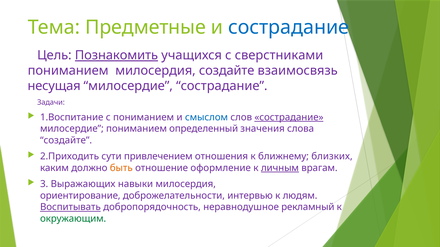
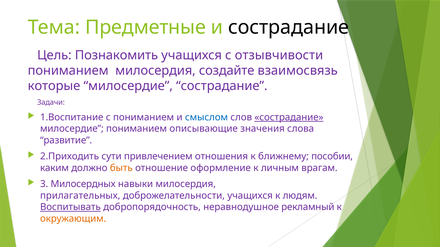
сострадание colour: blue -> black (289, 27)
Познакомить underline: present -> none (116, 55)
сверстниками: сверстниками -> отзывчивости (279, 55)
несущая: несущая -> которые (54, 86)
определенный: определенный -> описывающие (204, 129)
создайте: создайте -> развитие (66, 141)
близких: близких -> пособии (332, 157)
личным underline: present -> none (280, 168)
Выражающих: Выражающих -> Милосердных (83, 184)
ориентирование: ориентирование -> прилагательных (80, 196)
доброжелательности интервью: интервью -> учащихся (250, 196)
окружающим colour: green -> orange (73, 219)
